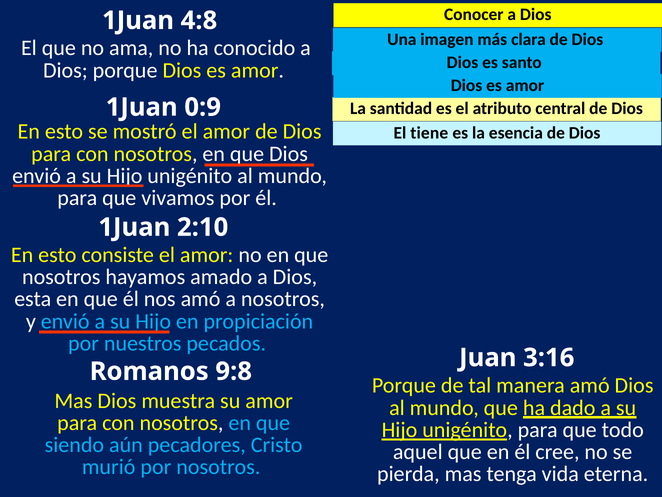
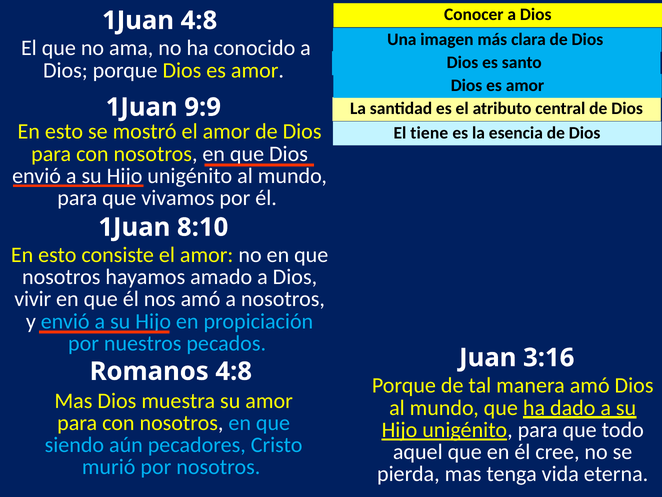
0:9: 0:9 -> 9:9 (203, 107)
2:10: 2:10 -> 8:10 (203, 227)
esta: esta -> vivir (33, 299)
Romanos 9:8: 9:8 -> 4:8 (234, 371)
